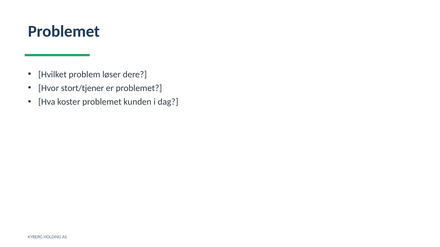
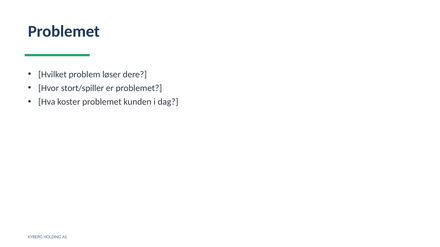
stort/tjener: stort/tjener -> stort/spiller (82, 88)
